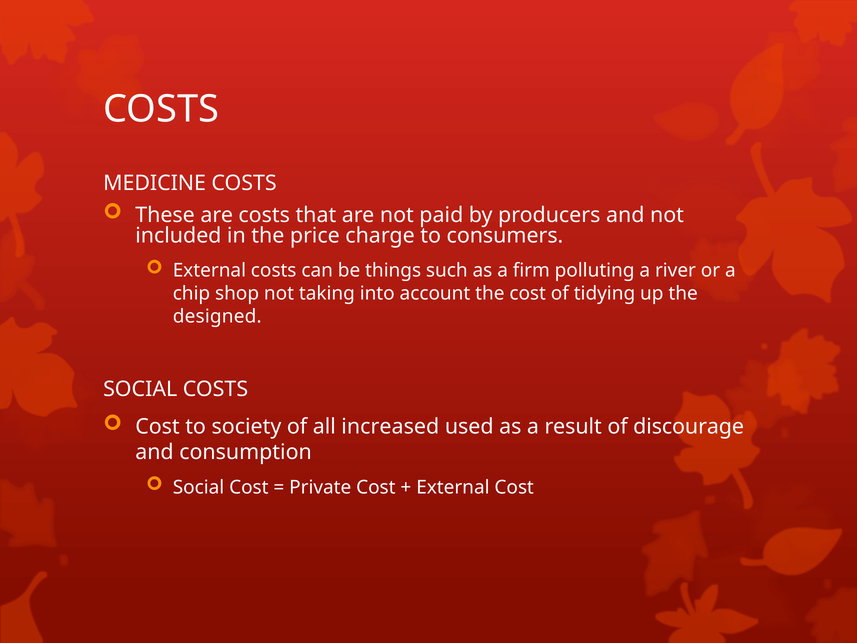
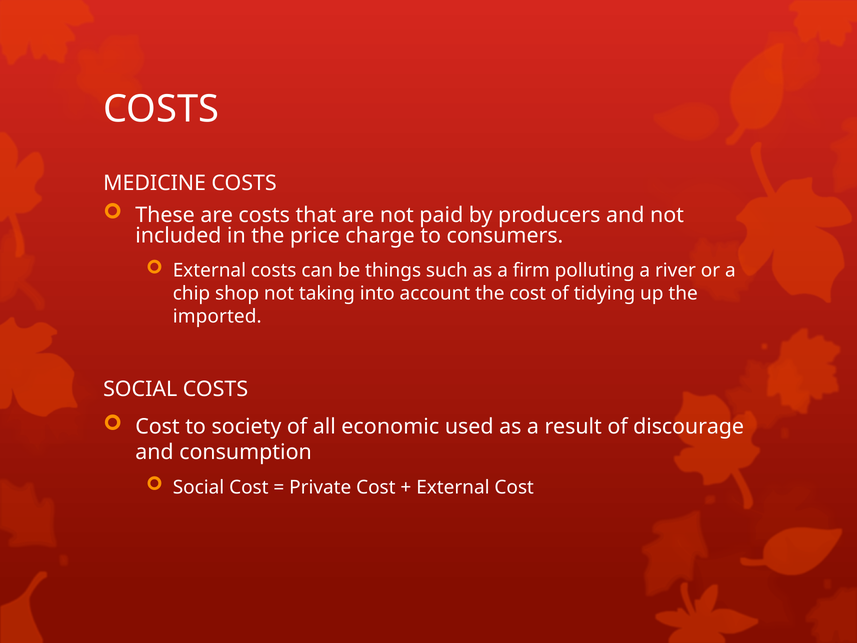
designed: designed -> imported (217, 316)
increased: increased -> economic (390, 426)
